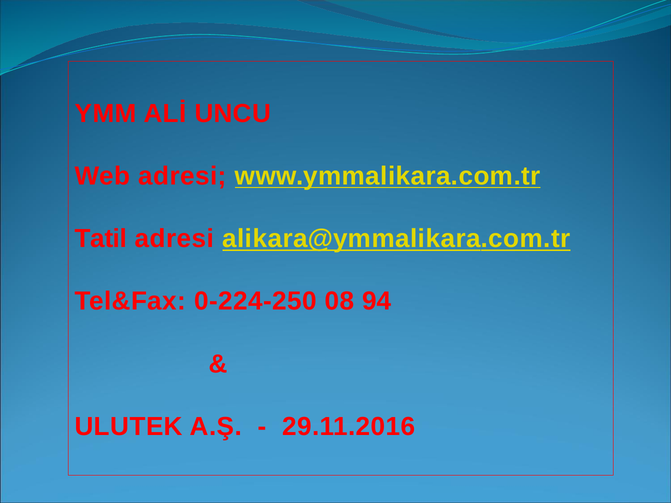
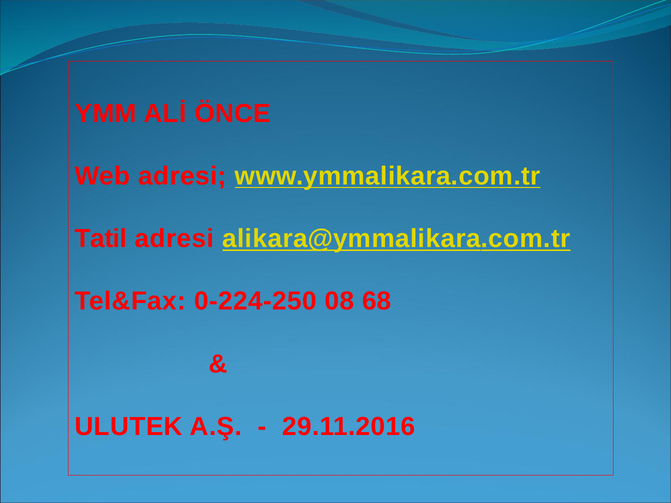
UNCU: UNCU -> ÖNCE (233, 113)
94: 94 -> 68 (377, 301)
